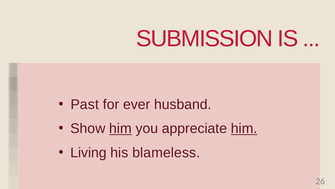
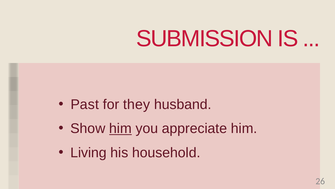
ever: ever -> they (137, 104)
him underline: present -> none (244, 128)
blameless: blameless -> household (166, 152)
